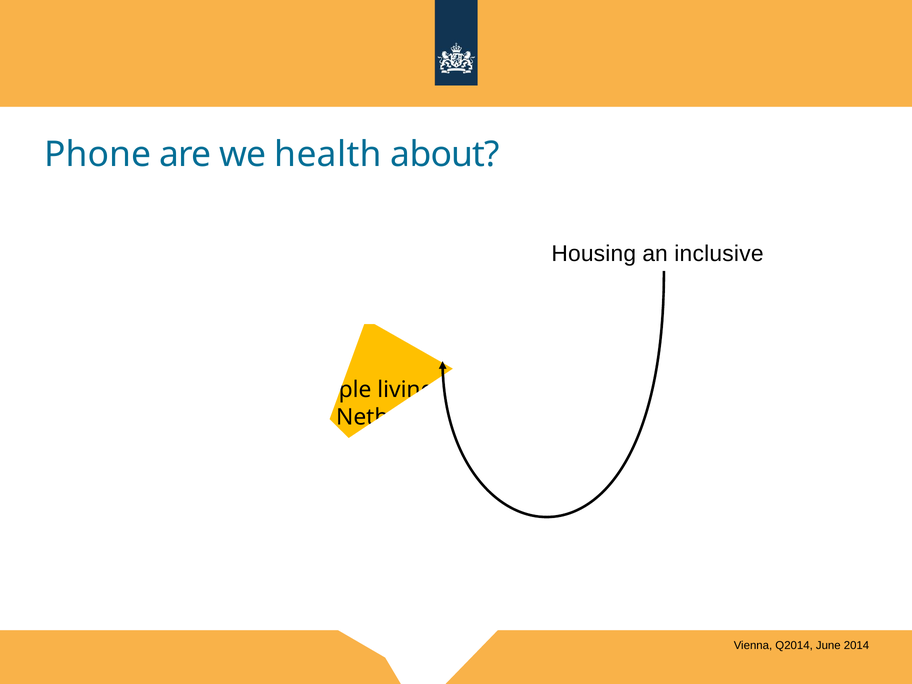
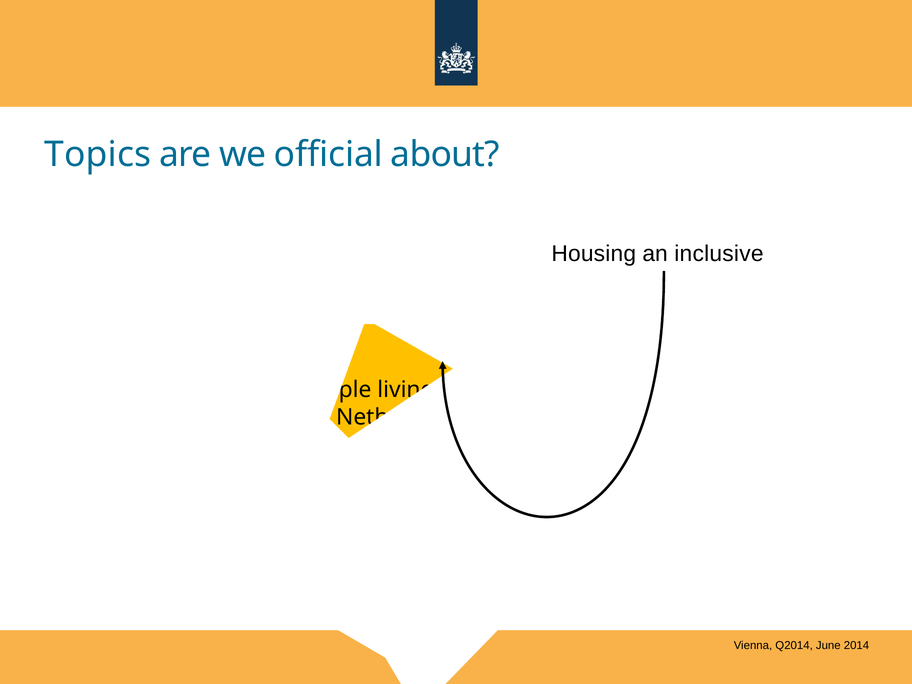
Phone: Phone -> Topics (98, 154)
health: health -> official (328, 154)
